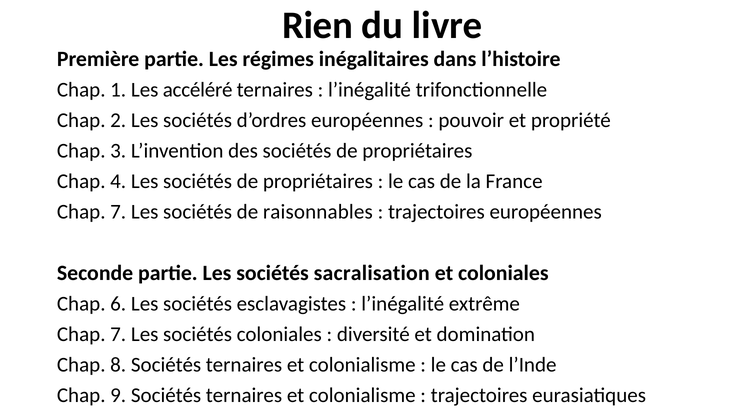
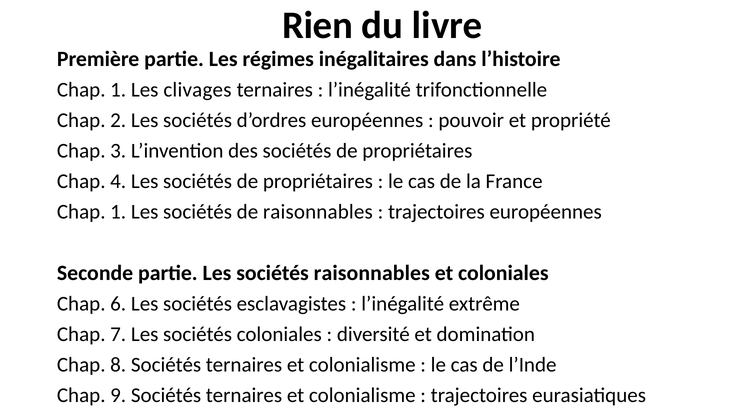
accéléré: accéléré -> clivages (197, 90)
7: 7 -> 1 (118, 212)
sociétés sacralisation: sacralisation -> raisonnables (372, 273)
